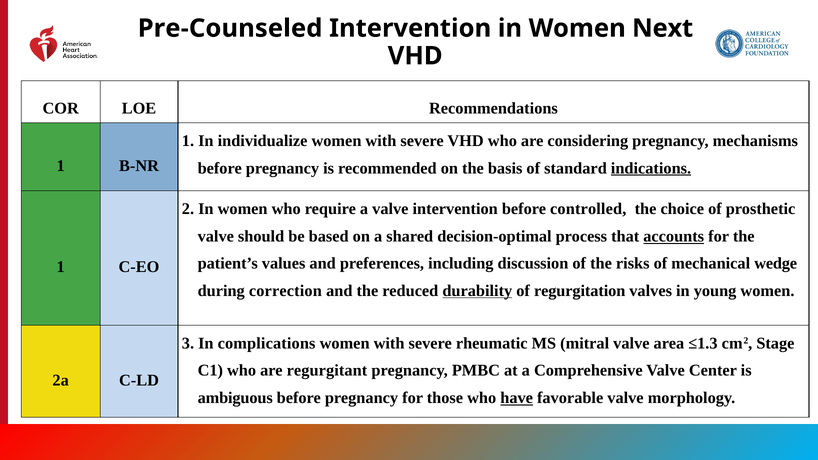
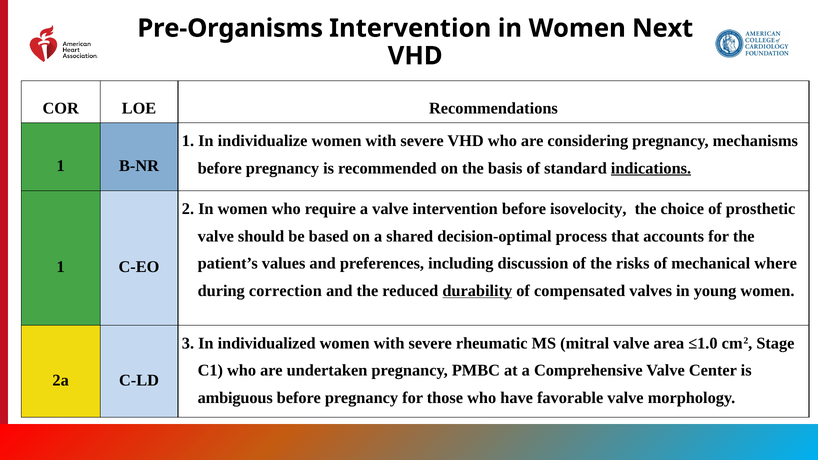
Pre-Counseled: Pre-Counseled -> Pre-Organisms (230, 28)
controlled: controlled -> isovelocity (588, 209)
accounts underline: present -> none (674, 236)
wedge: wedge -> where (776, 264)
regurgitation: regurgitation -> compensated (580, 291)
complications: complications -> individualized (267, 343)
≤1.3: ≤1.3 -> ≤1.0 (703, 343)
regurgitant: regurgitant -> undertaken (327, 371)
have underline: present -> none (517, 398)
